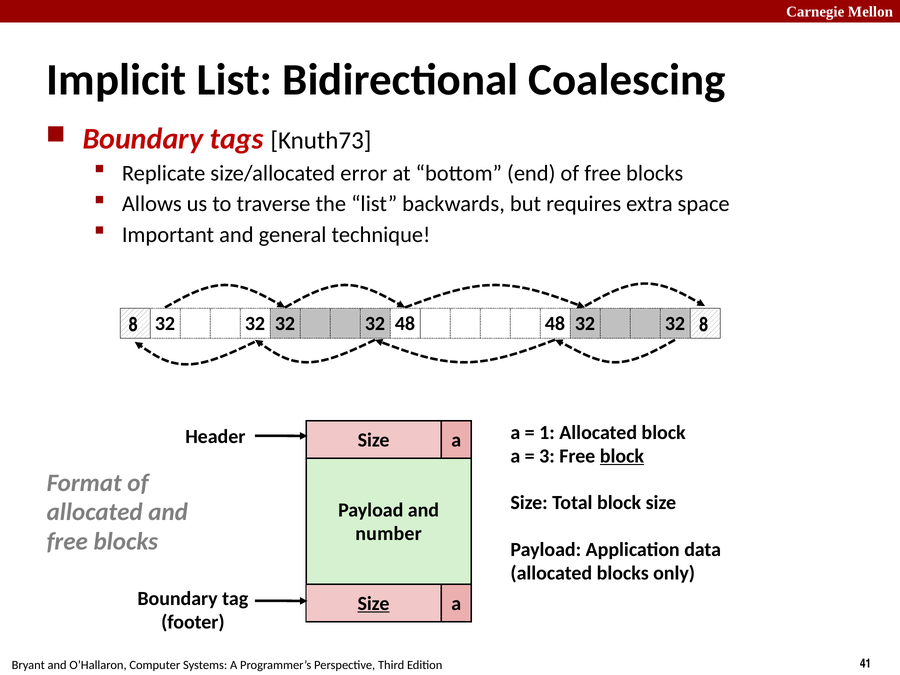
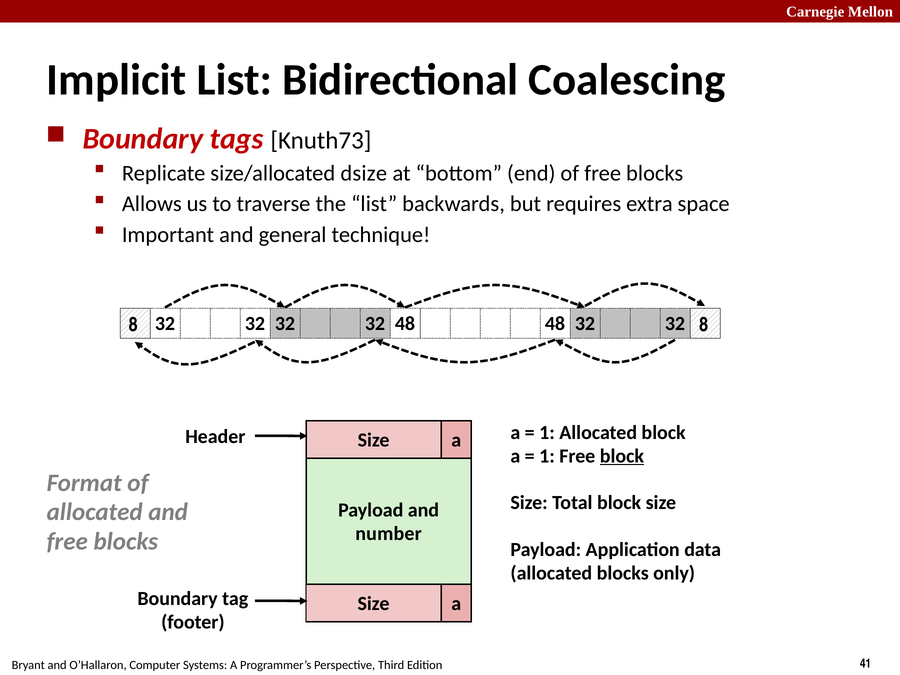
error: error -> dsize (364, 173)
3: 3 -> 1 (547, 456)
Size underline: present -> none (374, 603)
